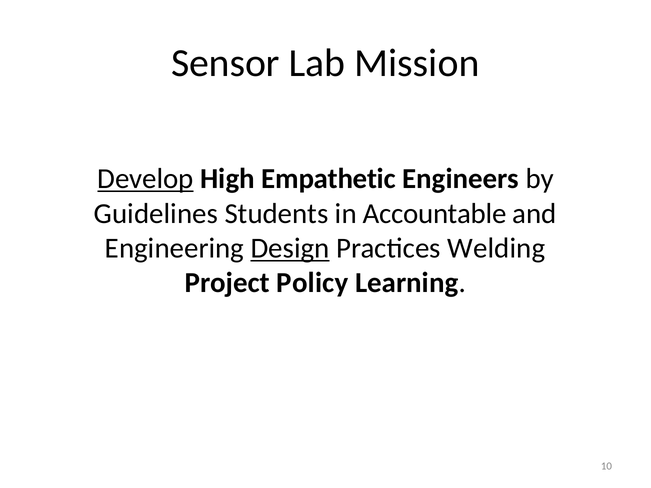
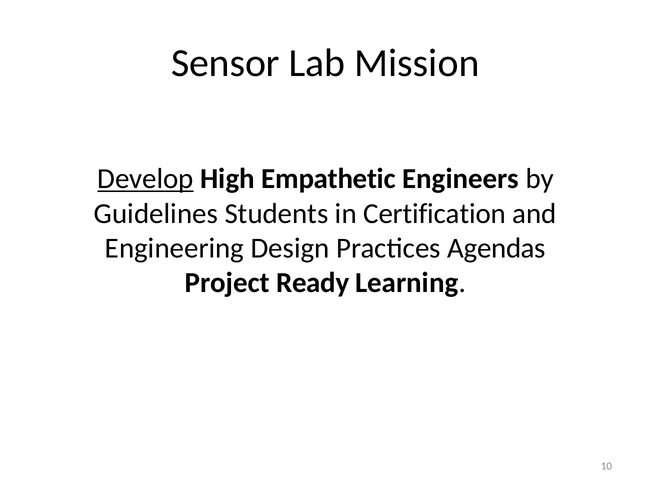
Accountable: Accountable -> Certification (435, 214)
Design underline: present -> none (290, 248)
Welding: Welding -> Agendas (497, 248)
Policy: Policy -> Ready (313, 283)
